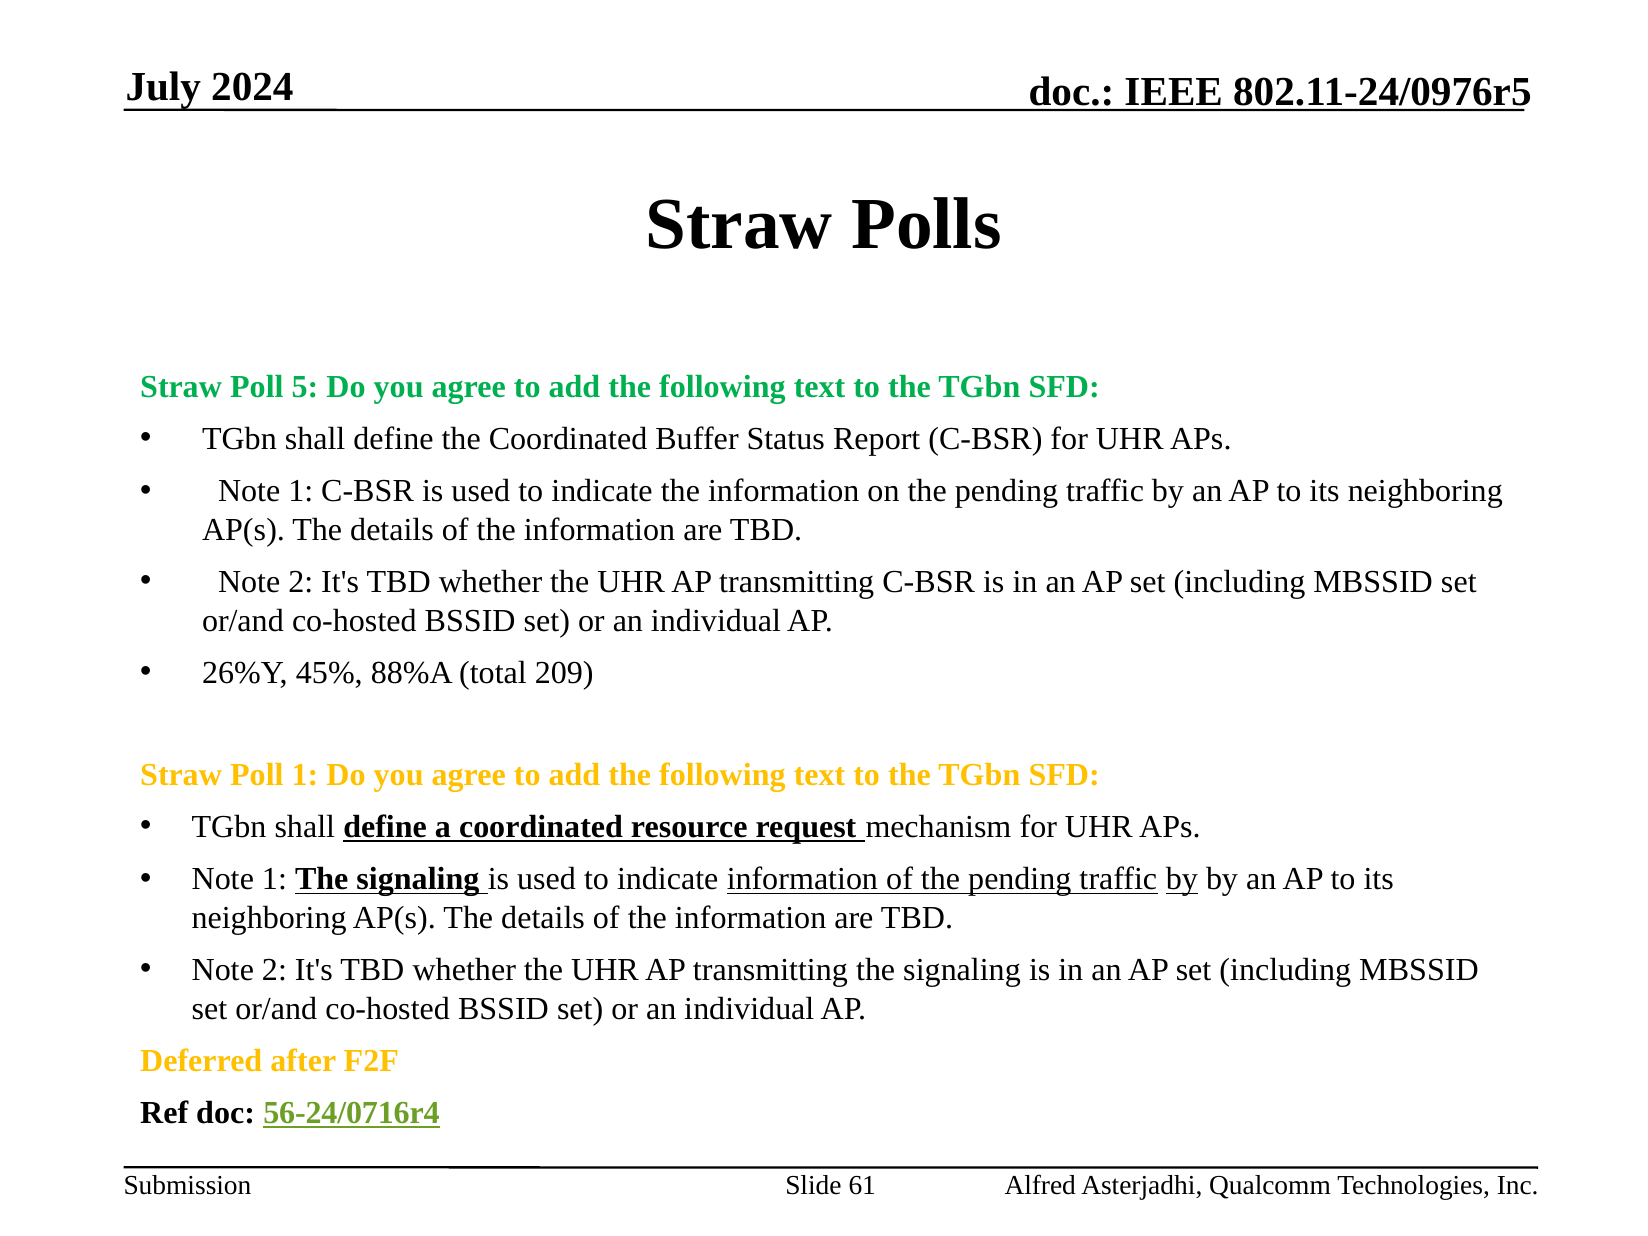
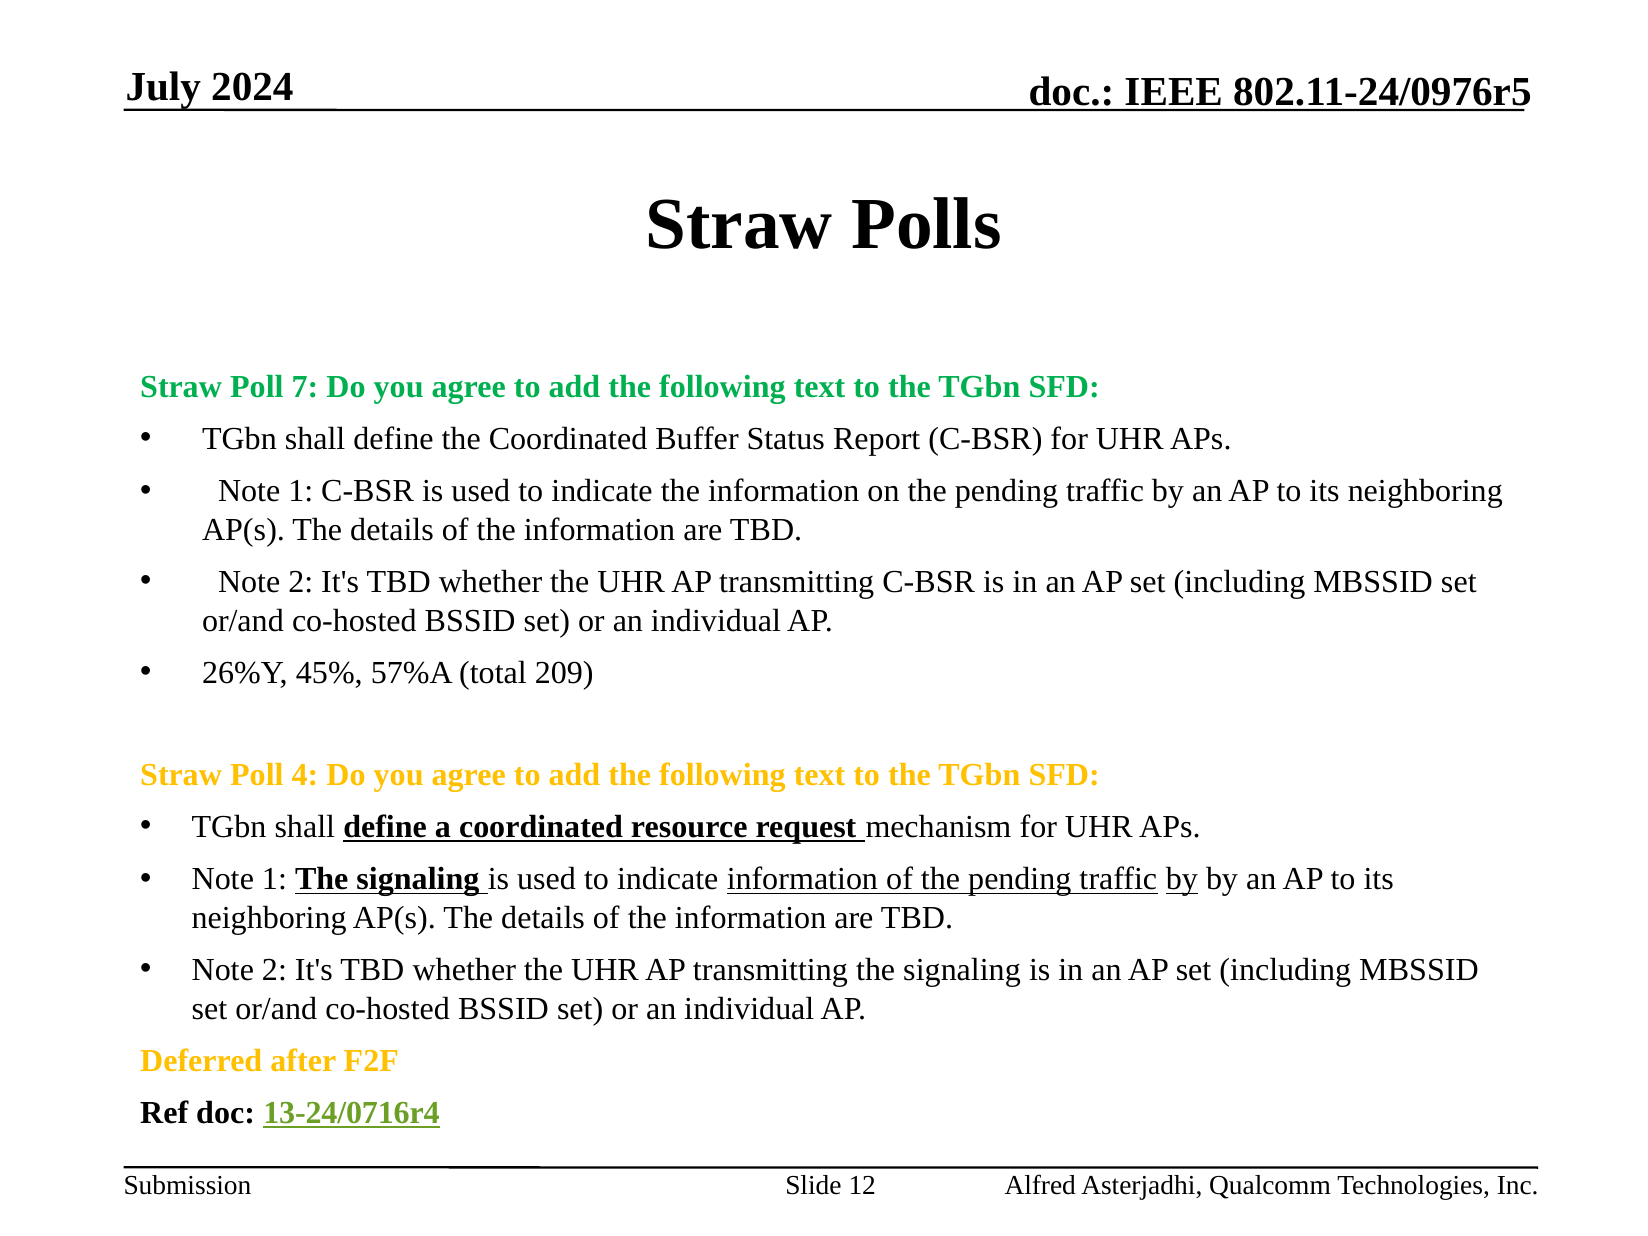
5: 5 -> 7 (305, 387)
88%A: 88%A -> 57%A (412, 673)
Poll 1: 1 -> 4 (305, 775)
56-24/0716r4: 56-24/0716r4 -> 13-24/0716r4 (351, 1113)
61: 61 -> 12 (862, 1185)
